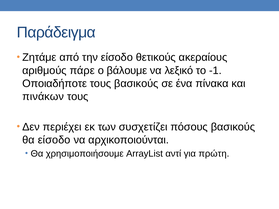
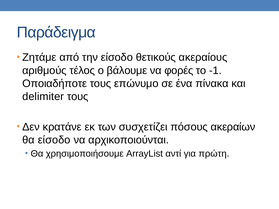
πάρε: πάρε -> τέλος (82, 71)
λεξικό: λεξικό -> φορές (179, 71)
τους βασικούς: βασικούς -> επώνυμο (136, 84)
πινάκων: πινάκων -> delimiter (43, 97)
περιέχει: περιέχει -> κρατάνε (62, 127)
πόσους βασικούς: βασικούς -> ακεραίων (233, 127)
